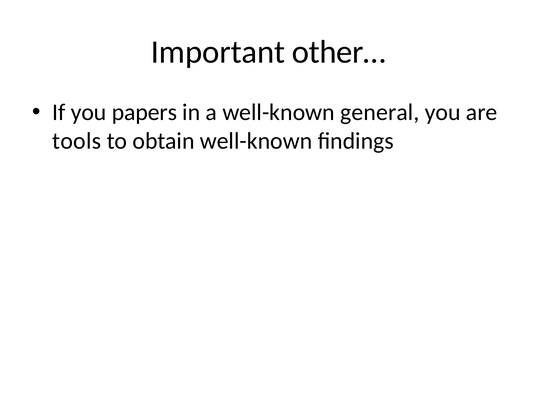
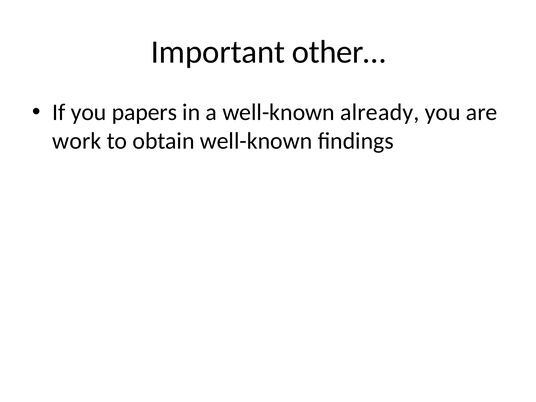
general: general -> already (380, 112)
tools: tools -> work (77, 141)
